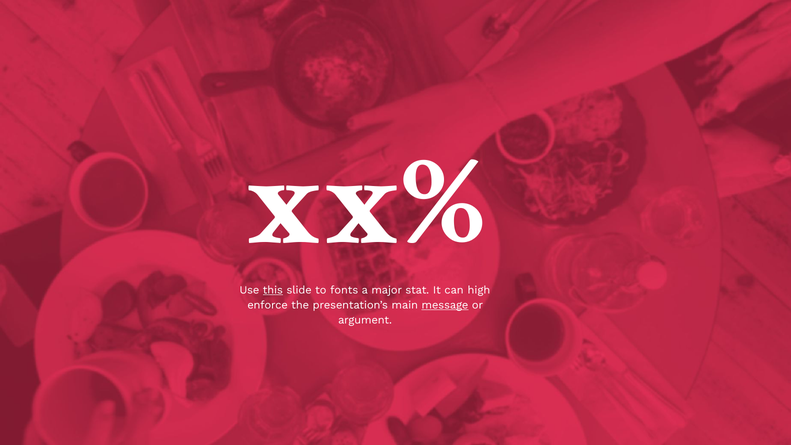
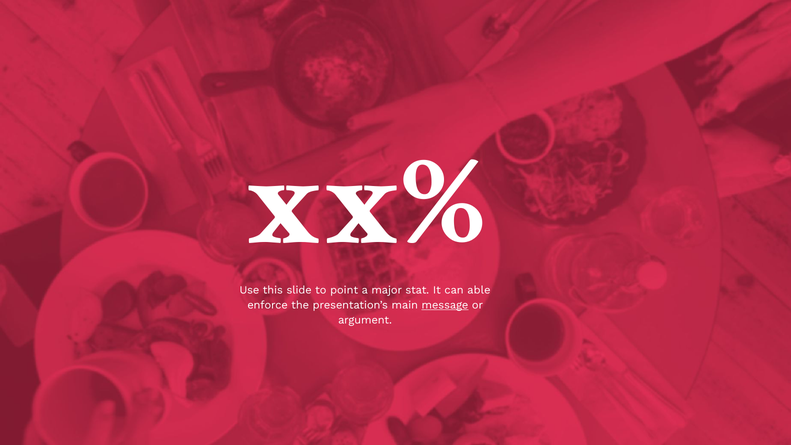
this underline: present -> none (273, 290)
fonts: fonts -> point (344, 290)
high: high -> able (479, 290)
